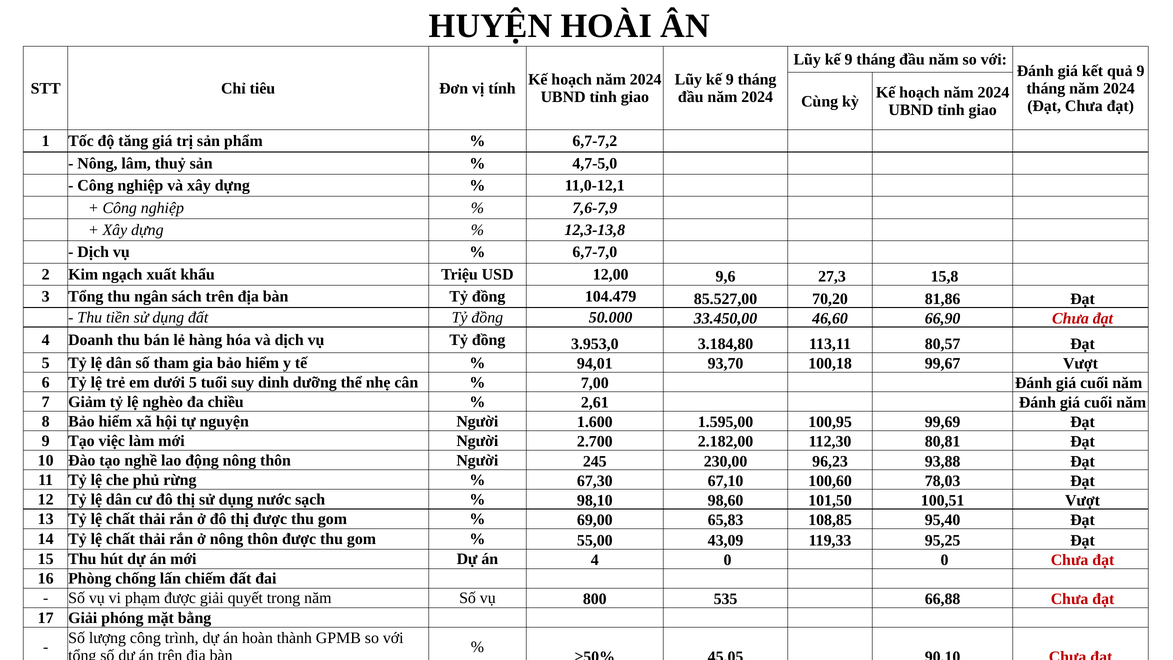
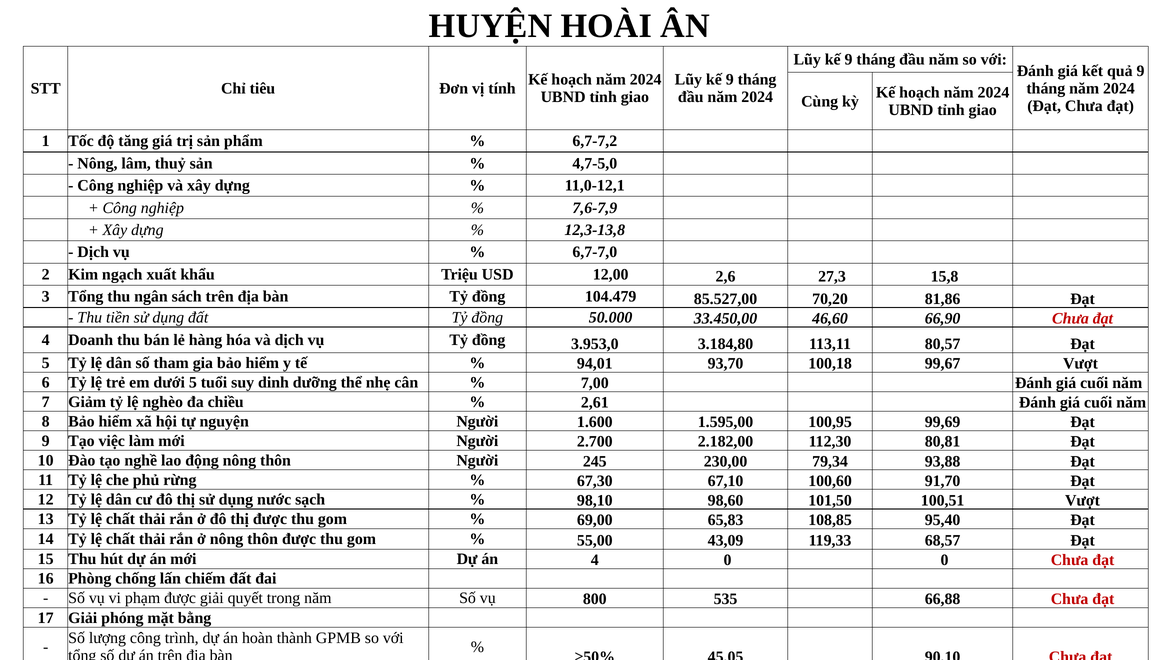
9,6: 9,6 -> 2,6 (726, 277)
96,23: 96,23 -> 79,34 (830, 461)
78,03: 78,03 -> 91,70 (943, 481)
95,25: 95,25 -> 68,57 (943, 540)
